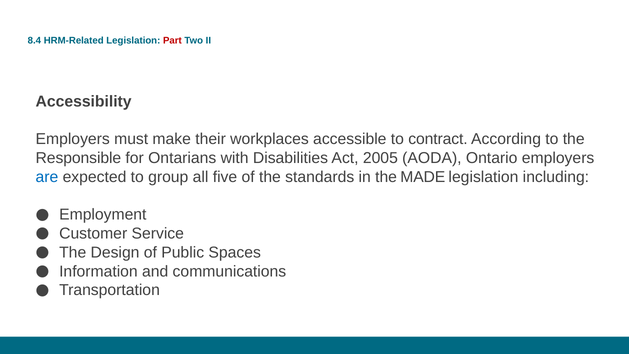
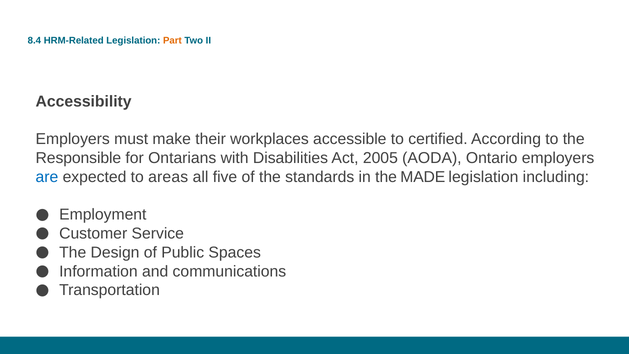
Part colour: red -> orange (172, 41)
contract: contract -> certified (438, 139)
group: group -> areas (168, 177)
